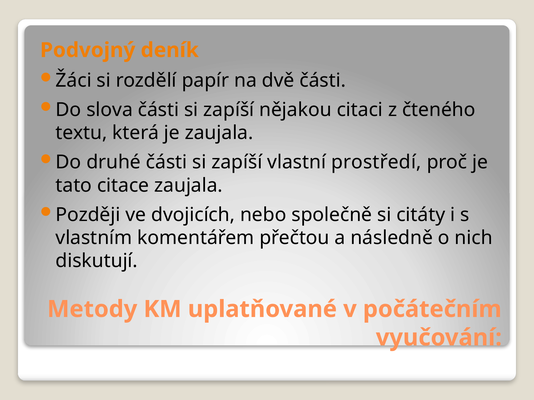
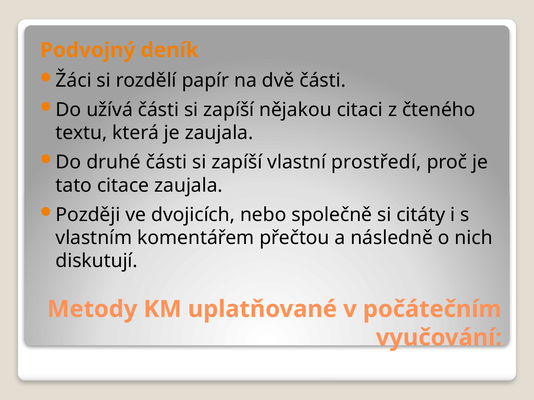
slova: slova -> užívá (110, 110)
